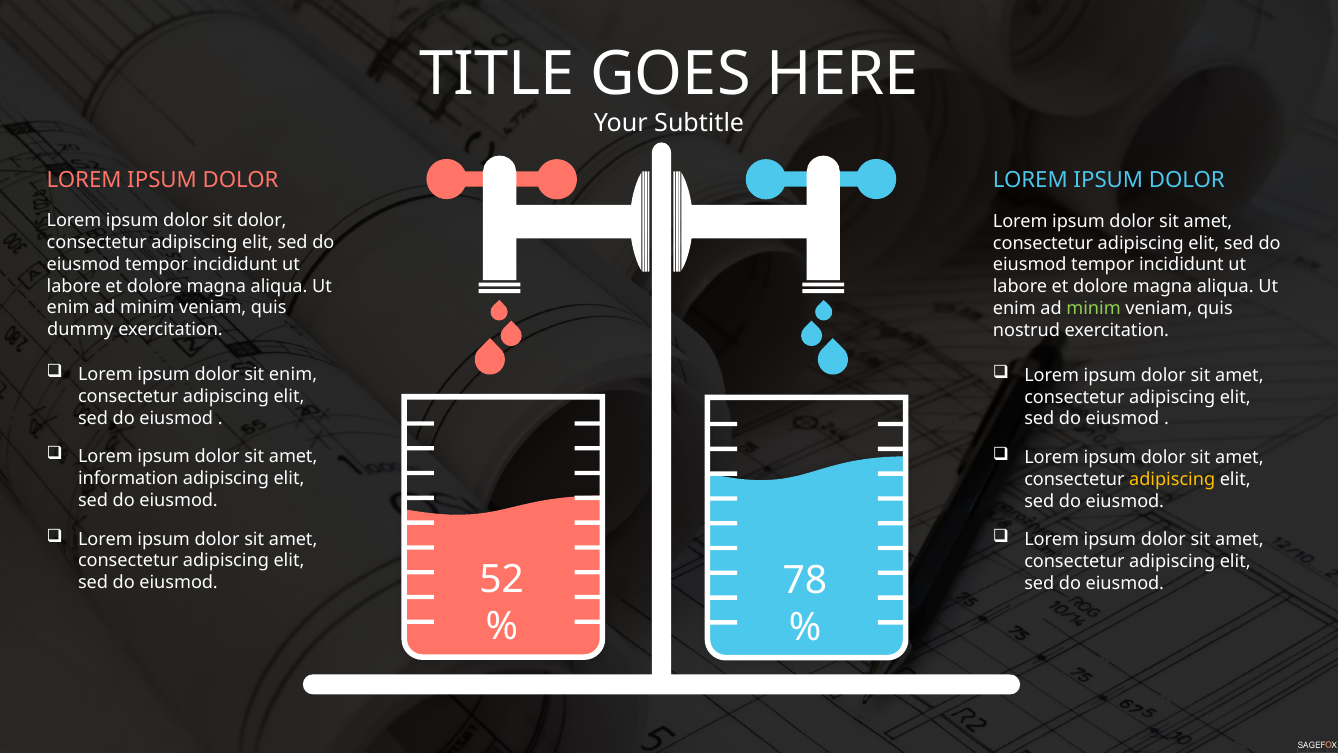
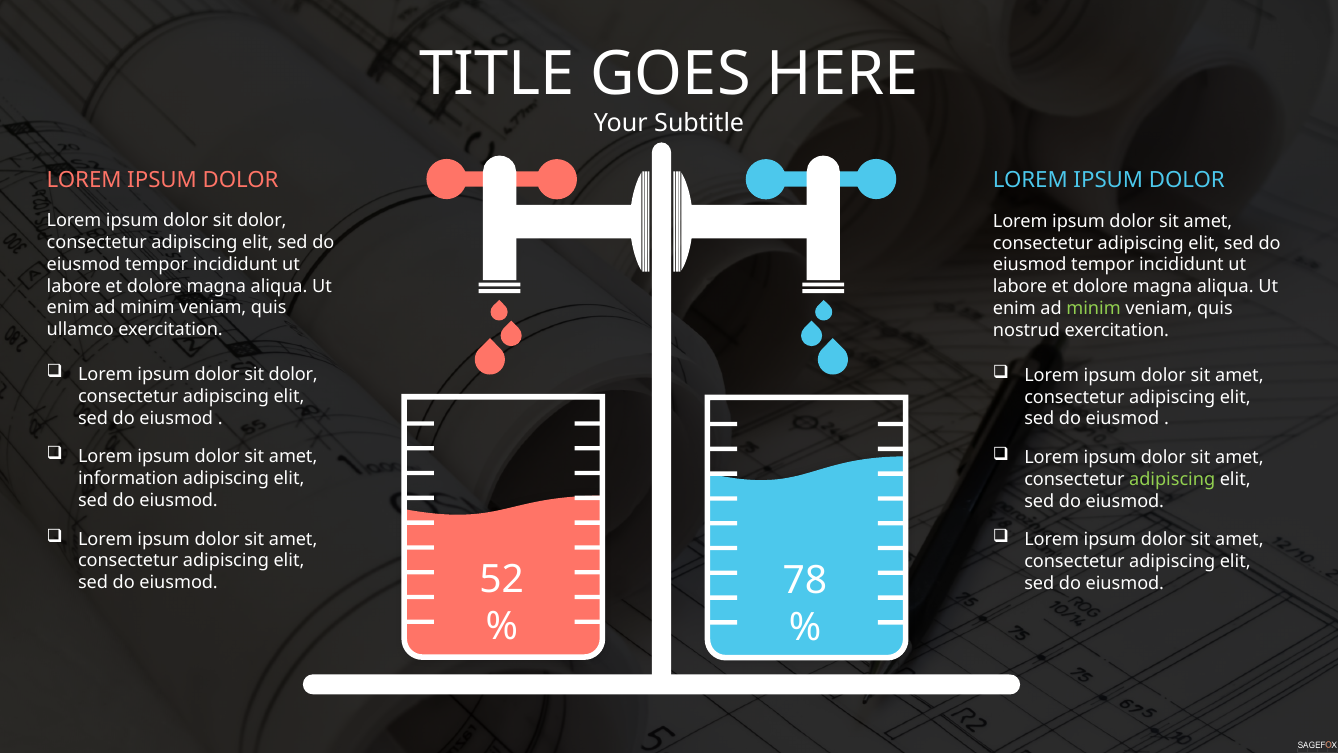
dummy: dummy -> ullamco (80, 329)
enim: enim -> dolor (293, 375)
adipiscing colour: yellow -> light green (1172, 479)
